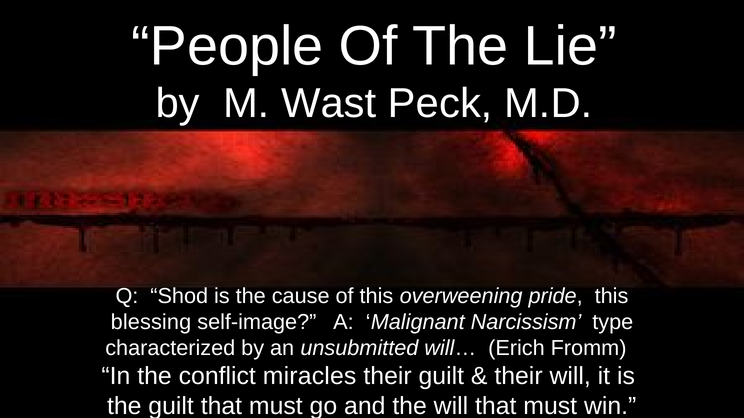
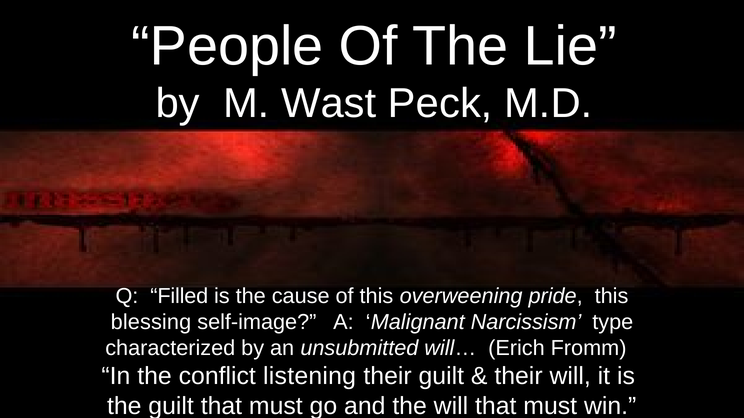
Shod: Shod -> Filled (179, 296)
miracles: miracles -> listening (310, 377)
